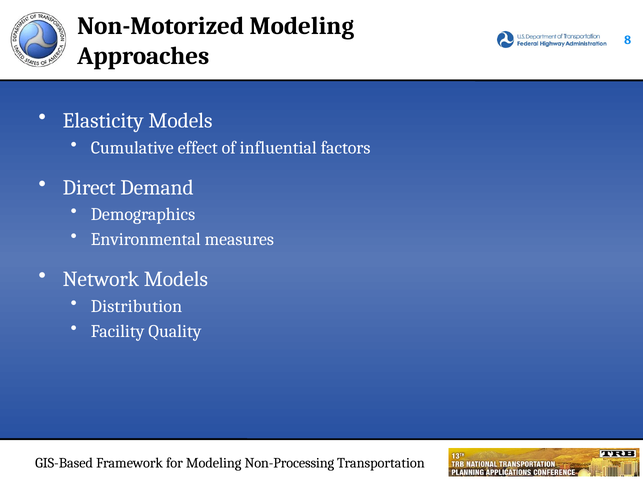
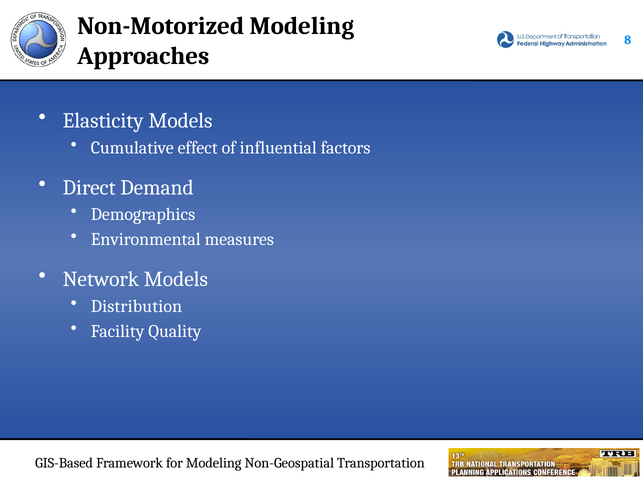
Non-Processing: Non-Processing -> Non-Geospatial (289, 463)
